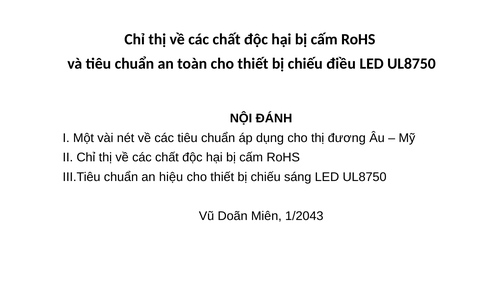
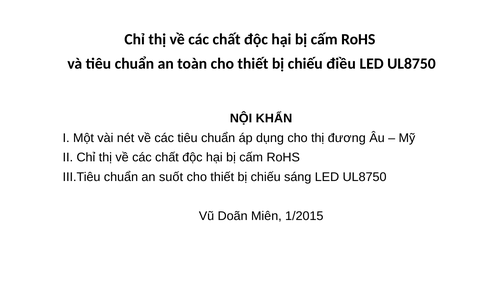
ĐÁNH: ĐÁNH -> KHẨN (274, 118)
hiệu: hiệu -> suốt (171, 177)
1/2043: 1/2043 -> 1/2015 (304, 216)
